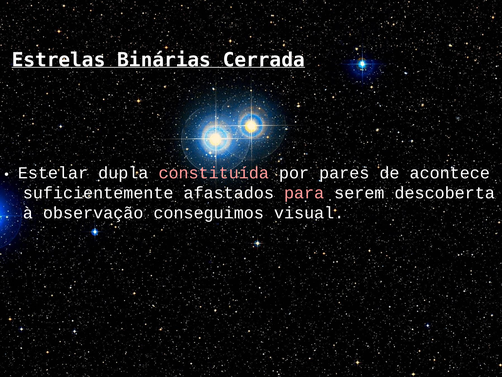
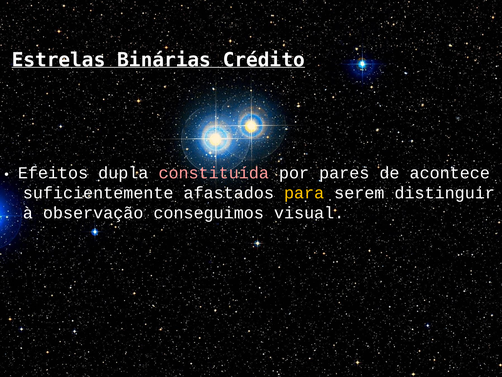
Cerrada: Cerrada -> Crédito (264, 60)
Estelar: Estelar -> Efeitos (53, 173)
para colour: pink -> yellow (304, 193)
descoberta: descoberta -> distinguir (445, 193)
